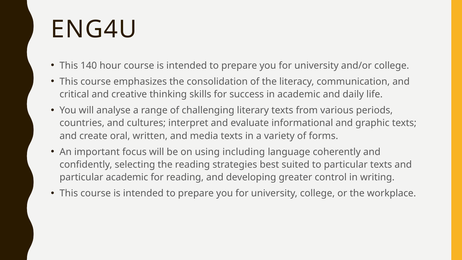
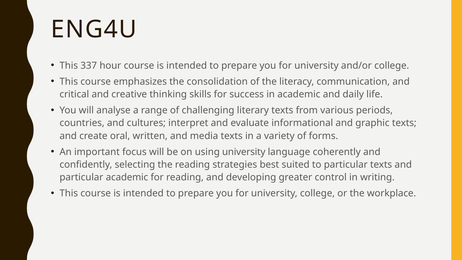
140: 140 -> 337 (89, 66)
using including: including -> university (244, 152)
